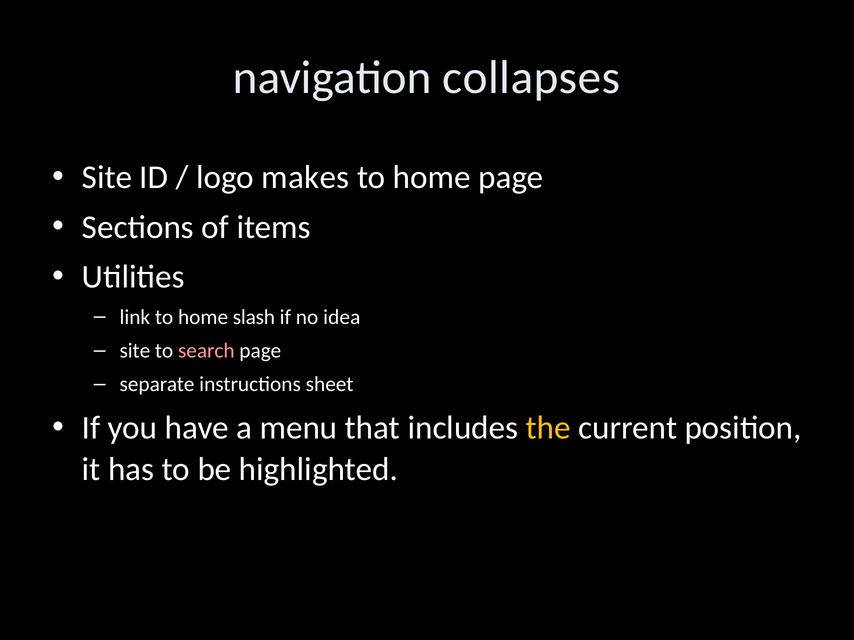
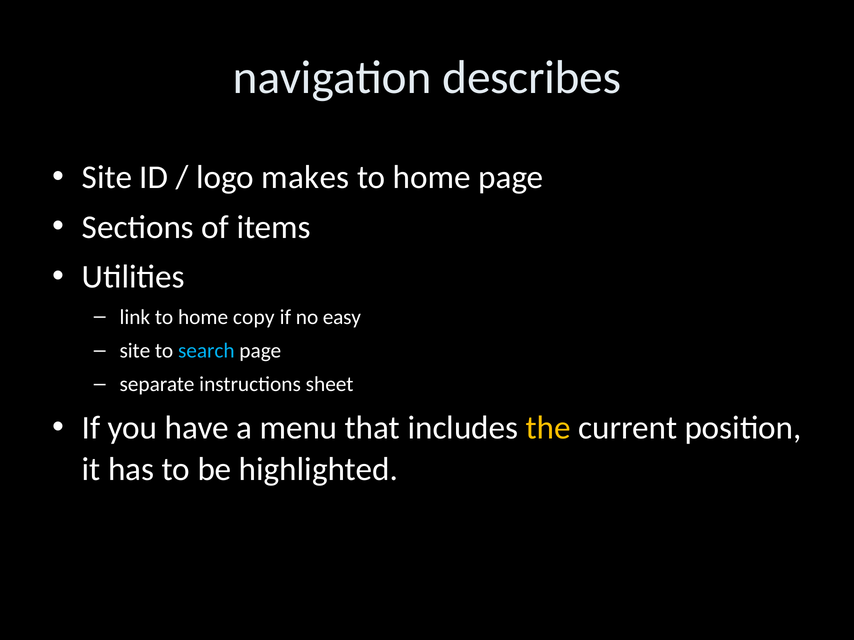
collapses: collapses -> describes (532, 78)
slash: slash -> copy (254, 317)
idea: idea -> easy (342, 317)
search colour: pink -> light blue (206, 351)
